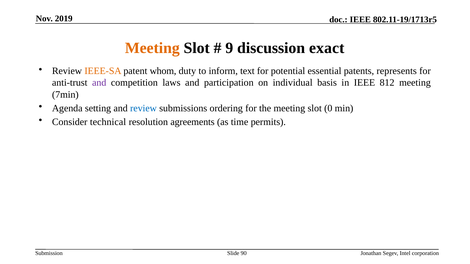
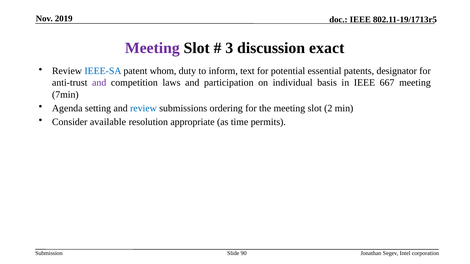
Meeting colour: orange -> purple (152, 48)
9: 9 -> 3 (229, 48)
IEEE-SA colour: orange -> blue (103, 71)
represents: represents -> designator (397, 71)
812: 812 -> 667 (387, 83)
0: 0 -> 2 (328, 108)
technical: technical -> available (108, 122)
agreements: agreements -> appropriate (193, 122)
